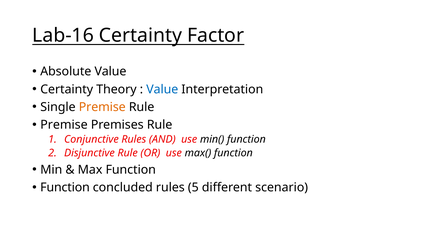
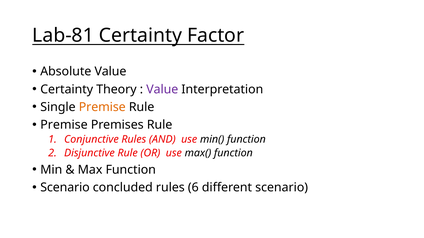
Lab-16: Lab-16 -> Lab-81 (63, 36)
Value colour: blue -> purple (162, 89)
Function: Function -> Scenario (65, 188)
5: 5 -> 6 (193, 188)
